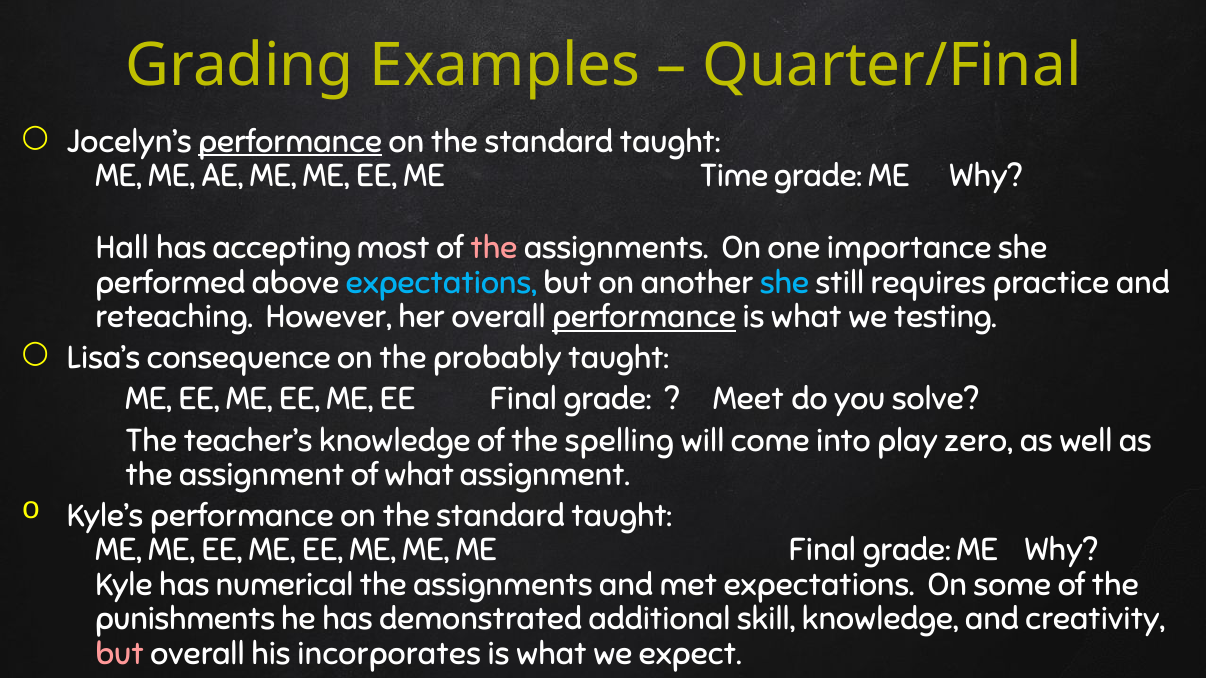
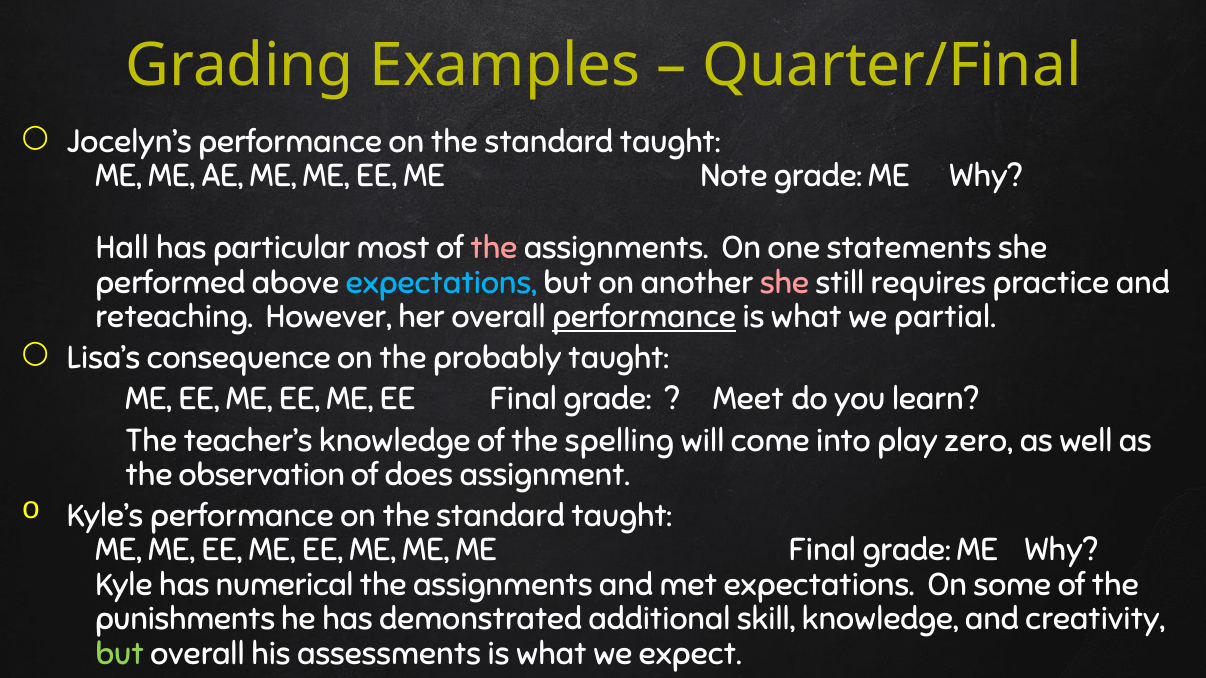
performance underline: present -> none (290, 142)
Time: Time -> Note (734, 176)
accepting: accepting -> particular (282, 249)
importance: importance -> statements (909, 249)
she colour: light blue -> pink (785, 283)
testing: testing -> partial (945, 317)
solve: solve -> learn (935, 400)
the assignment: assignment -> observation (262, 475)
of what: what -> does (419, 475)
but colour: pink -> light green (120, 654)
incorporates: incorporates -> assessments (389, 654)
